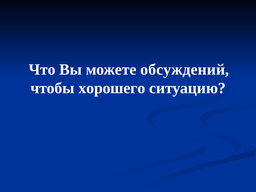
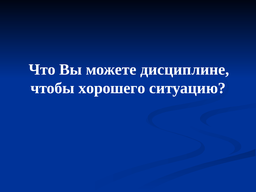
обсуждений: обсуждений -> дисциплине (185, 69)
